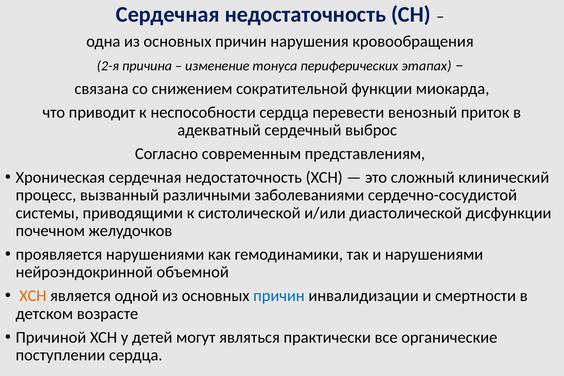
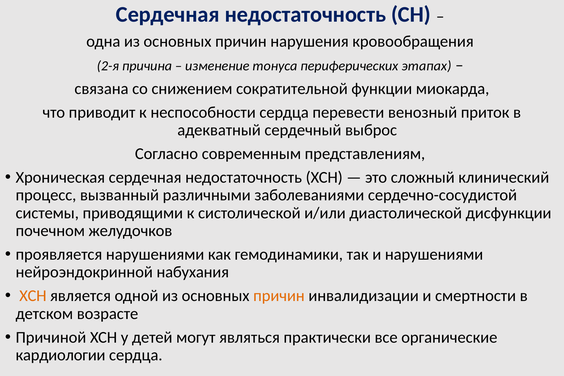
объемной: объемной -> набухания (193, 272)
причин colour: blue -> orange (279, 296)
поступлении: поступлении -> кардиологии (61, 355)
